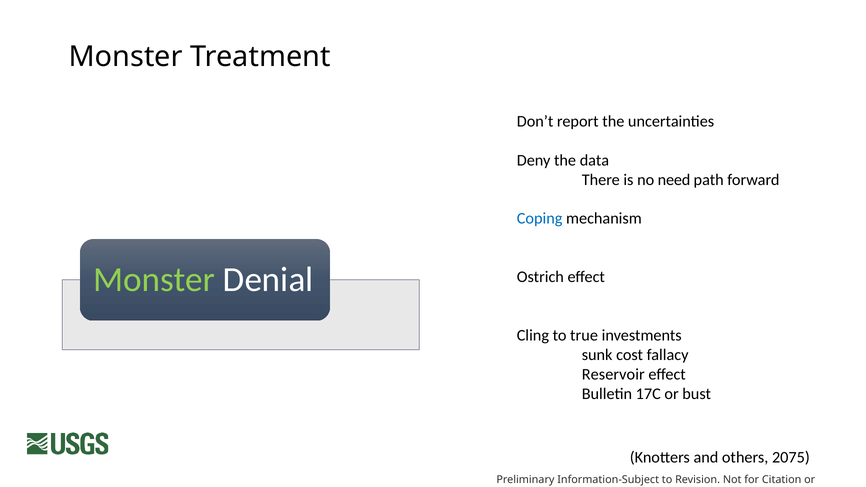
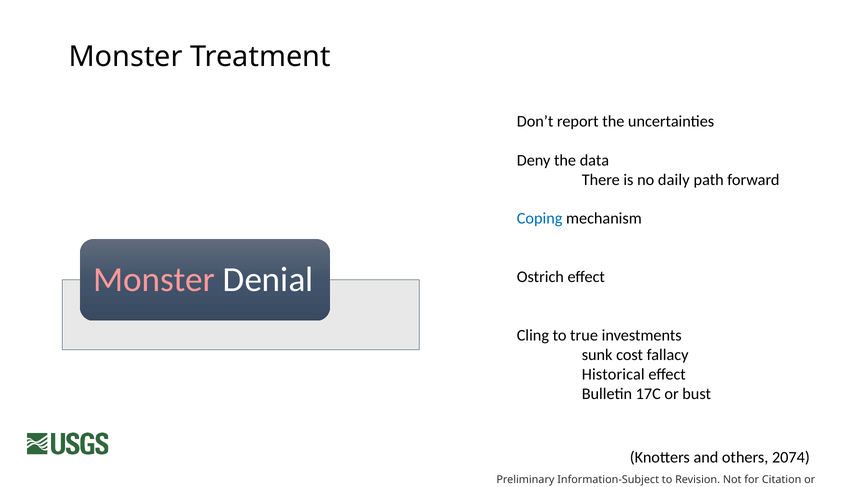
need: need -> daily (674, 180)
Monster colour: light green -> pink (154, 280)
Reservoir: Reservoir -> Historical (613, 375)
2075: 2075 -> 2074 (791, 457)
